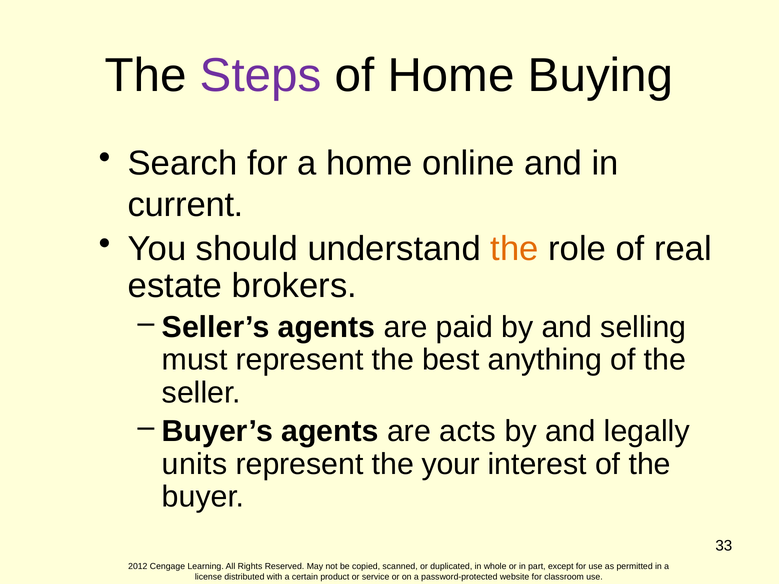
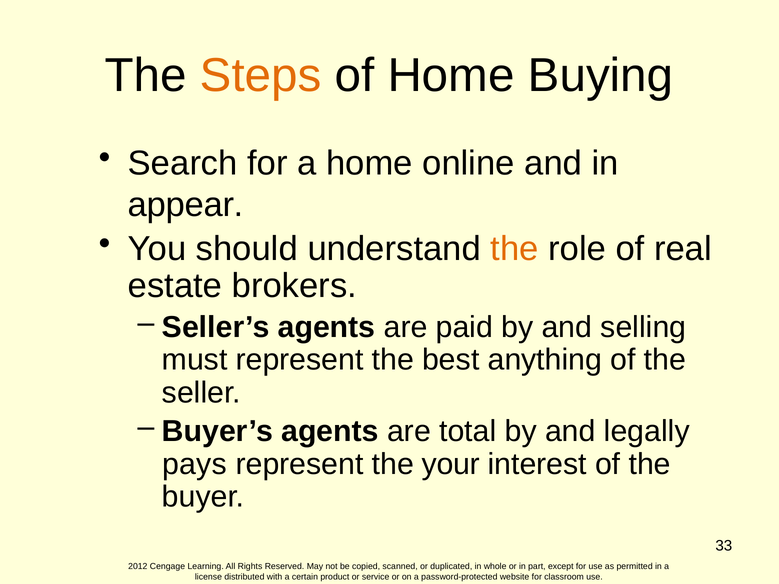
Steps colour: purple -> orange (261, 75)
current: current -> appear (186, 205)
acts: acts -> total (468, 432)
units: units -> pays (195, 464)
